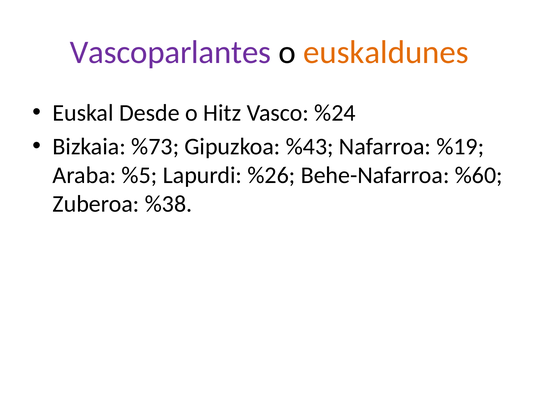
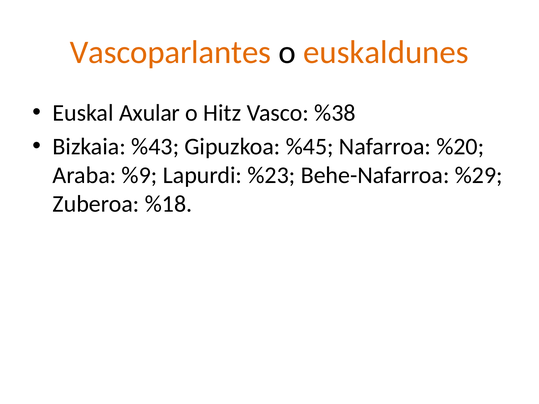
Vascoparlantes colour: purple -> orange (170, 52)
Desde: Desde -> Axular (149, 113)
%24: %24 -> %38 (335, 113)
%73: %73 -> %43 (155, 147)
%43: %43 -> %45 (310, 147)
%19: %19 -> %20 (460, 147)
%5: %5 -> %9 (139, 175)
%26: %26 -> %23 (271, 175)
%60: %60 -> %29 (479, 175)
%38: %38 -> %18 (168, 204)
